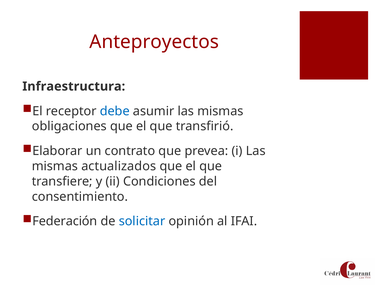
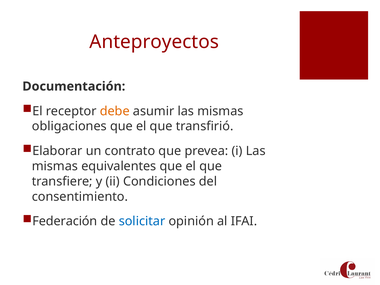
Infraestructura: Infraestructura -> Documentación (74, 86)
debe colour: blue -> orange (115, 111)
actualizados: actualizados -> equivalentes (119, 166)
